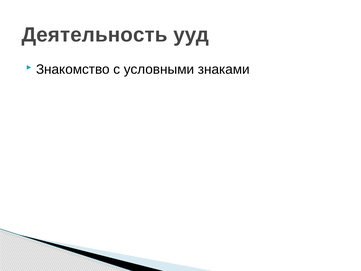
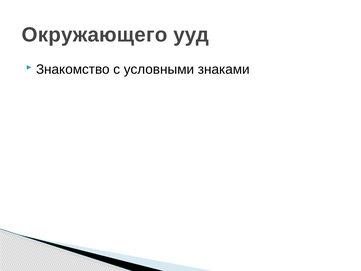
Деятельность: Деятельность -> Окружающего (95, 35)
